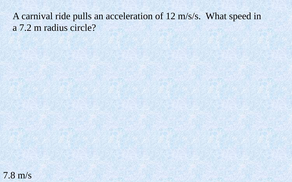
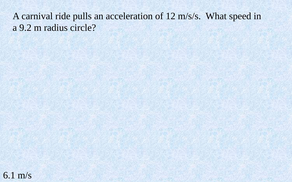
7.2: 7.2 -> 9.2 (25, 28)
7.8: 7.8 -> 6.1 (9, 176)
